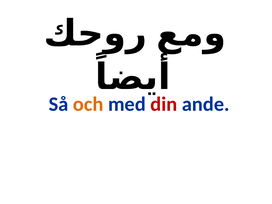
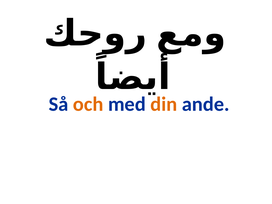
din colour: red -> orange (164, 104)
